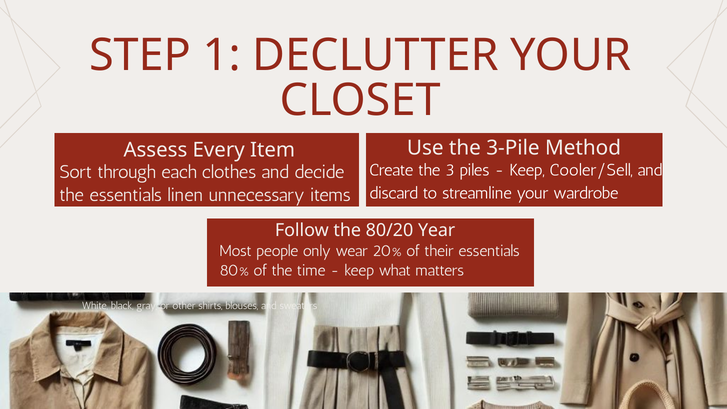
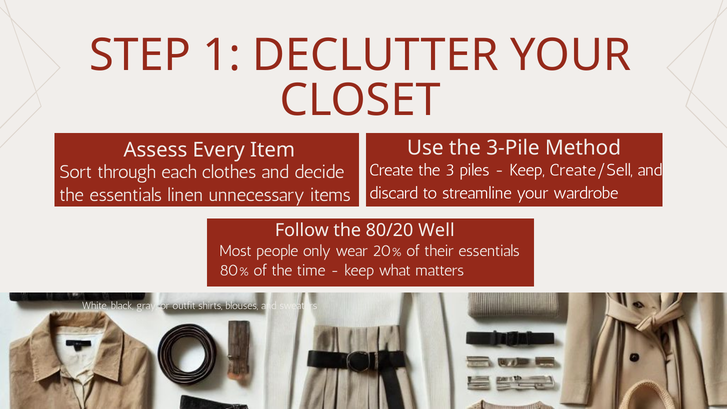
Cooler/Sell: Cooler/Sell -> Create/Sell (591, 170)
Year: Year -> Well (436, 230)
other: other -> outfit (184, 306)
